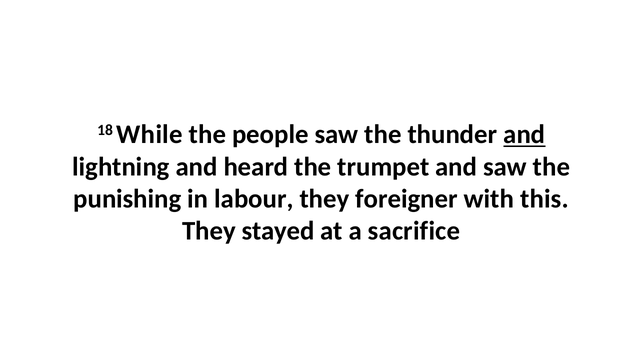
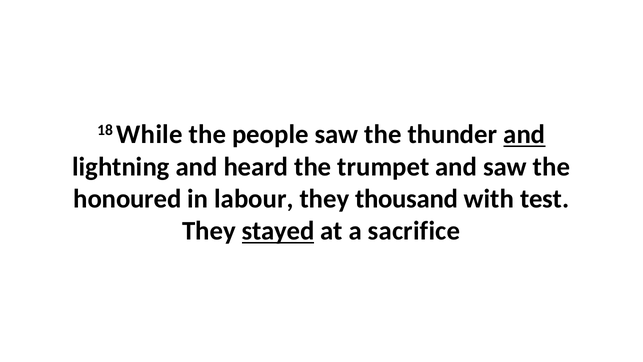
punishing: punishing -> honoured (127, 199)
foreigner: foreigner -> thousand (407, 199)
this: this -> test (545, 199)
stayed underline: none -> present (278, 231)
